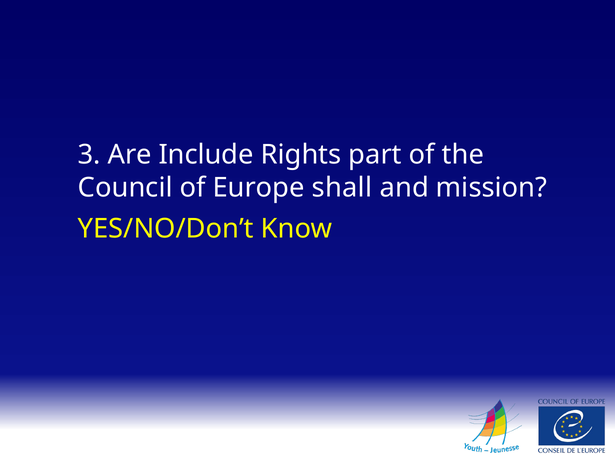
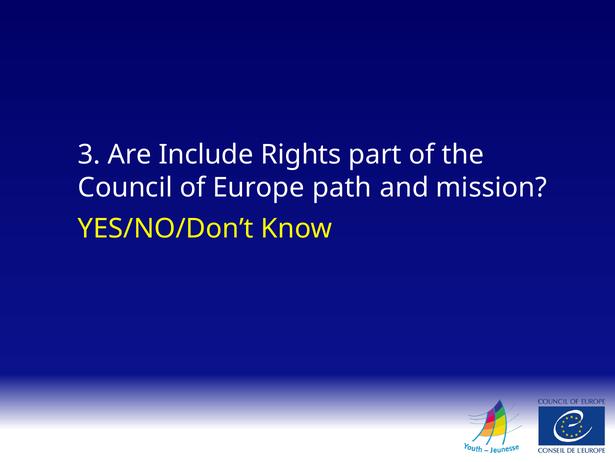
shall: shall -> path (342, 187)
